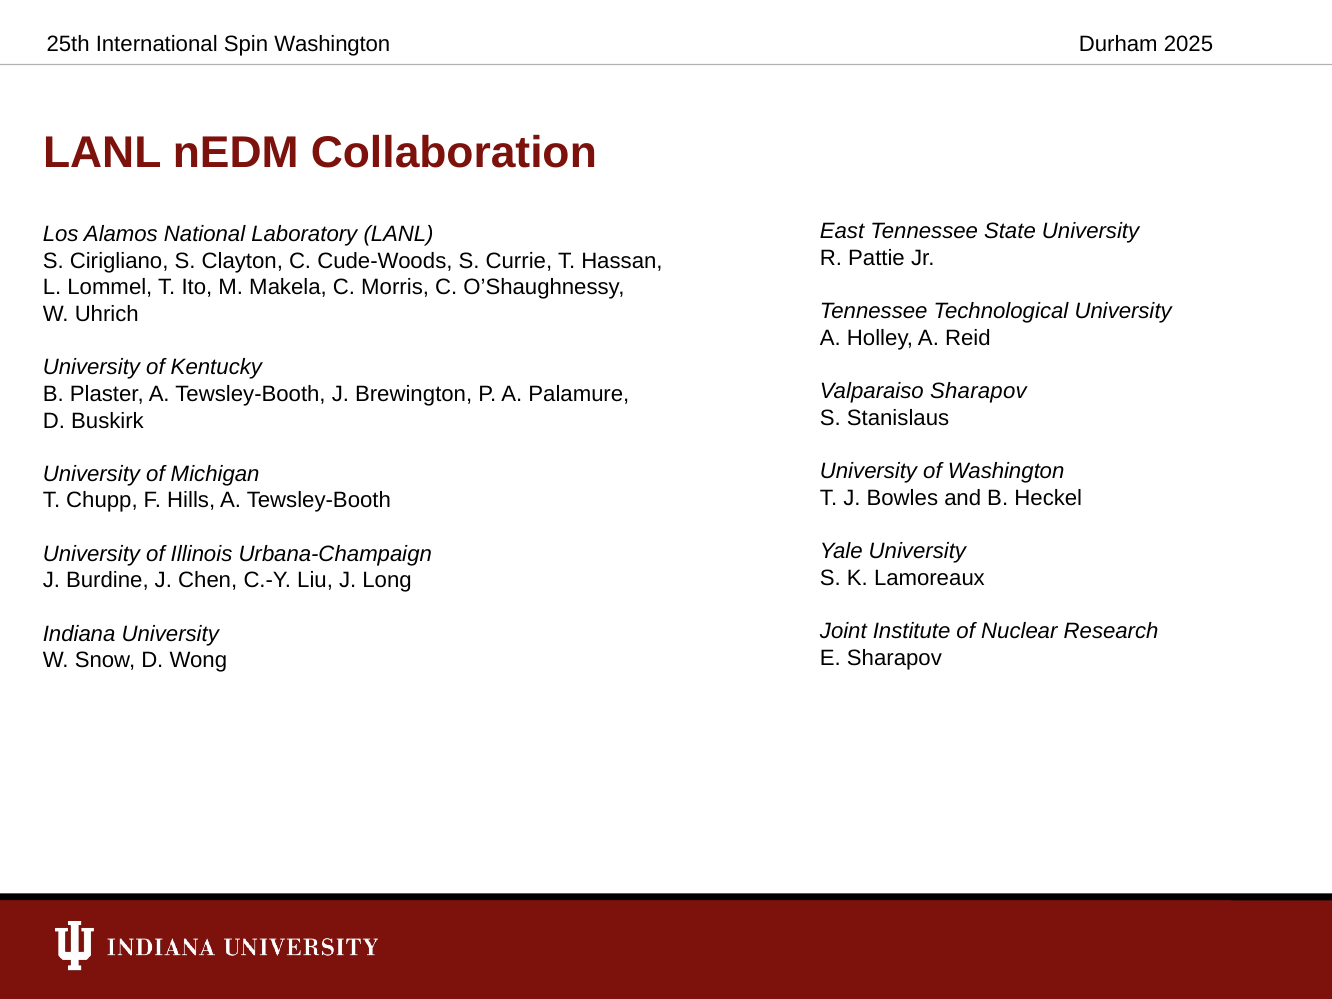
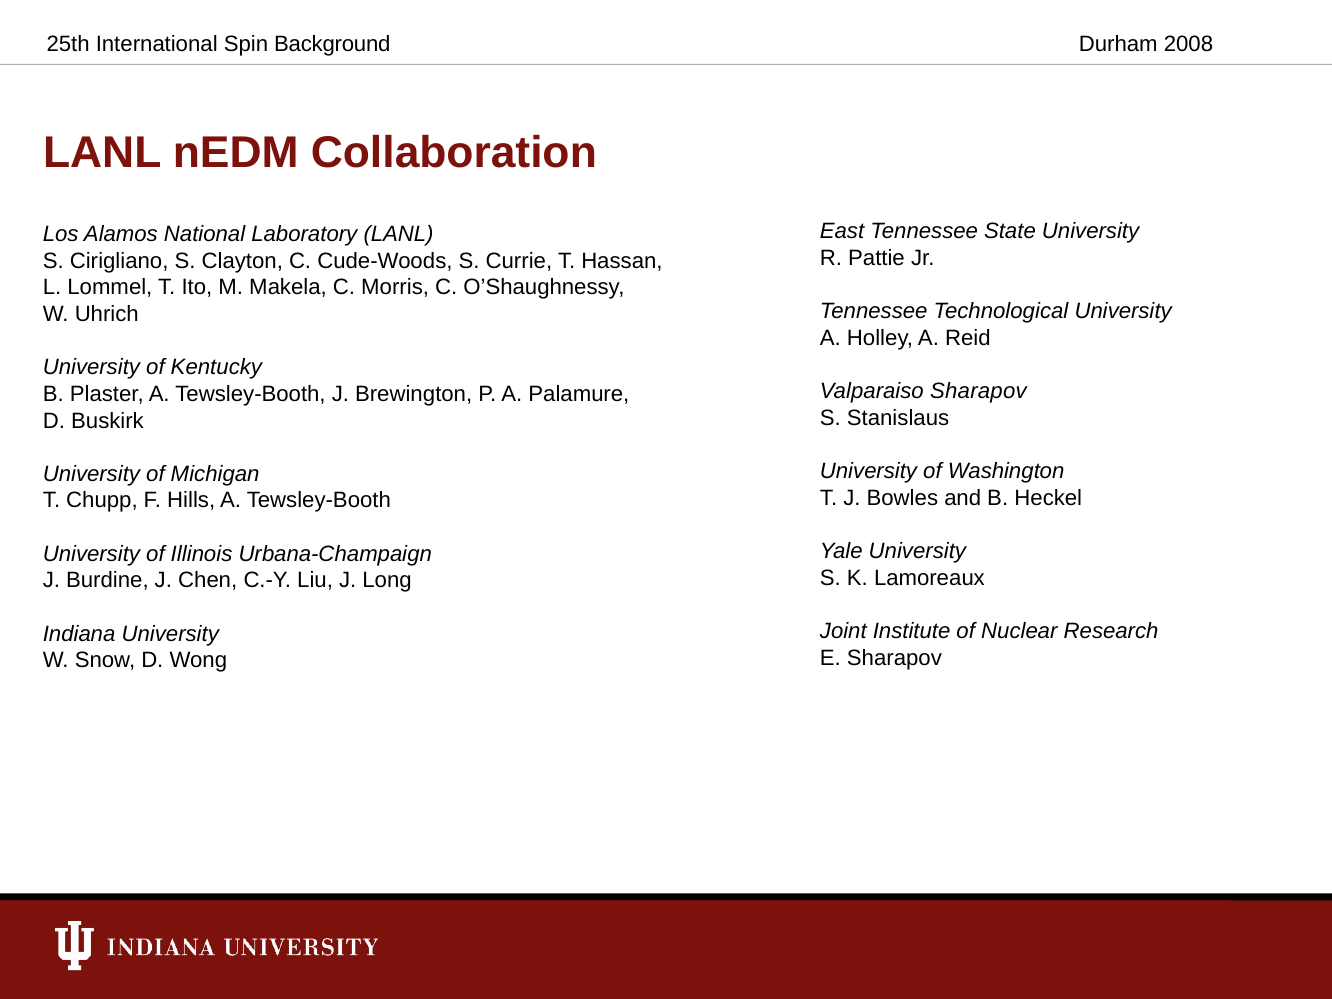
Spin Washington: Washington -> Background (332, 44)
2025: 2025 -> 2008 (1188, 44)
